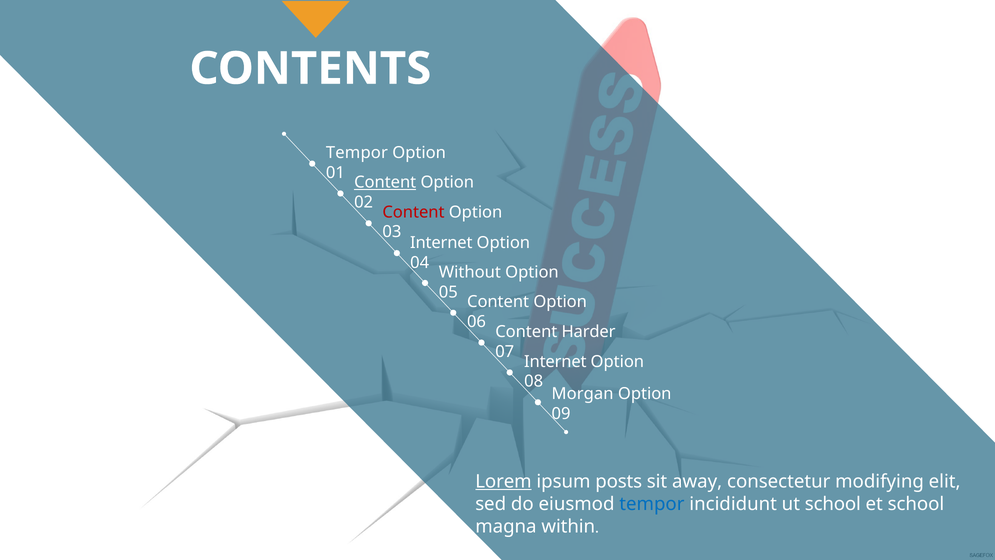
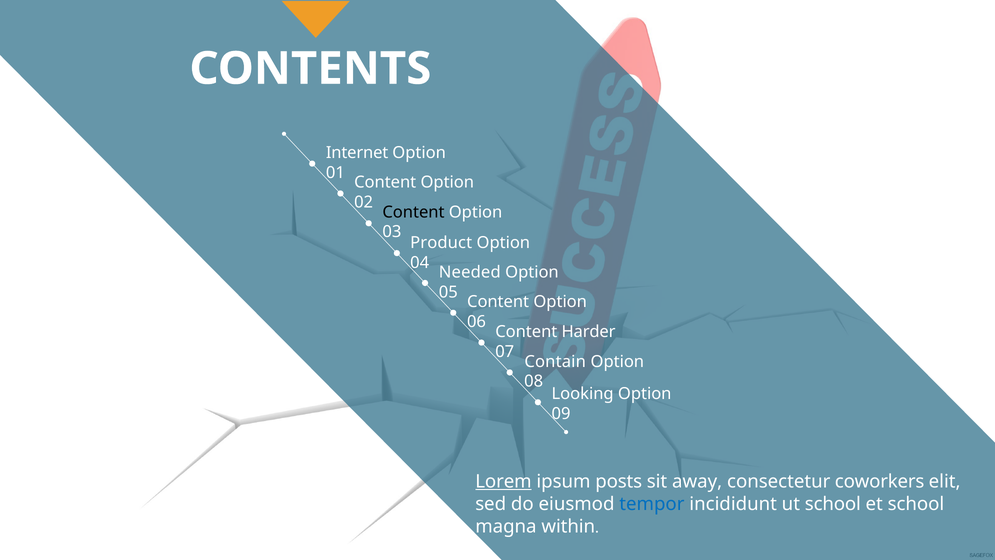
Tempor: Tempor -> Internet (357, 153)
Content underline: present -> none (385, 182)
Content colour: red -> black (413, 212)
Internet: Internet -> Product (441, 243)
Without: Without -> Needed (470, 272)
Internet: Internet -> Contain (555, 361)
Morgan: Morgan -> Looking (583, 393)
modifying: modifying -> coworkers (880, 481)
